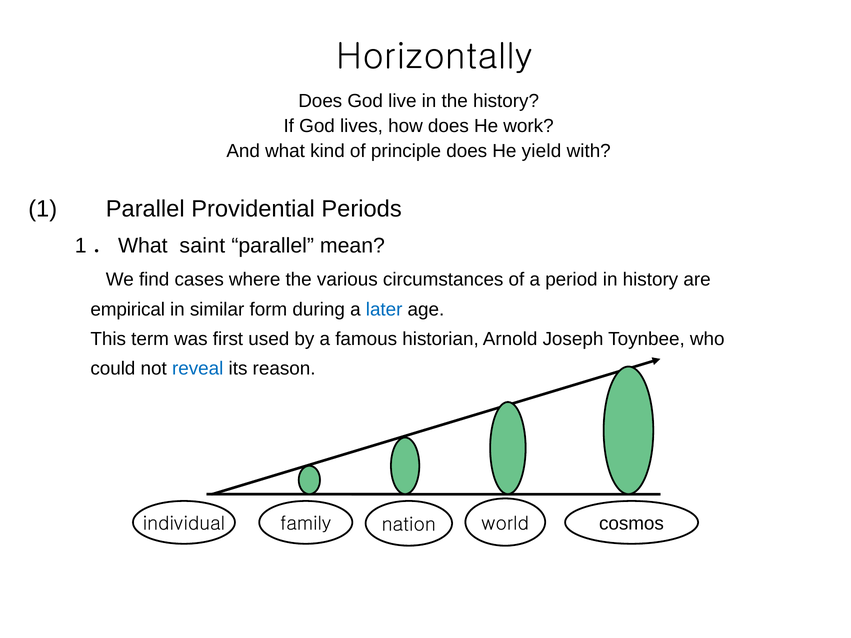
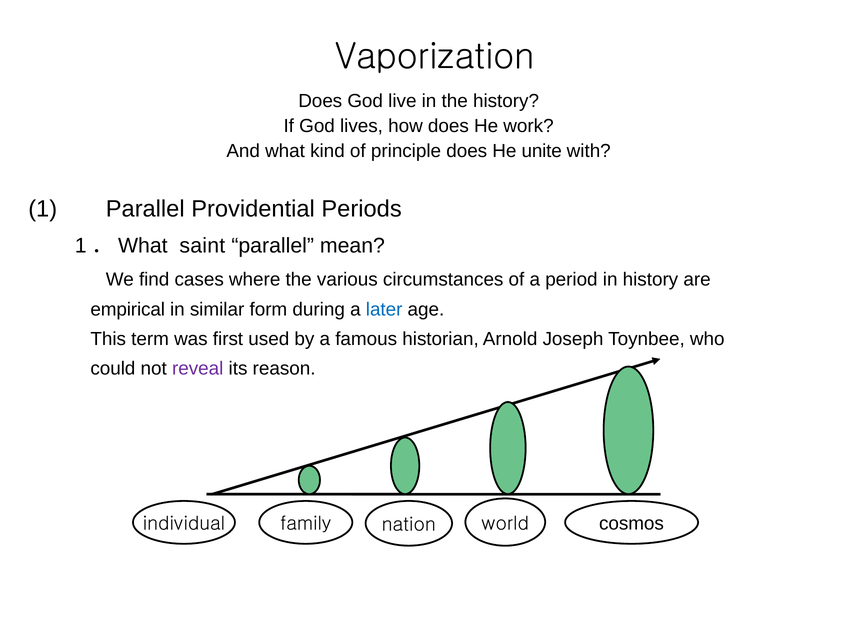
Horizontally: Horizontally -> Vaporization (435, 57)
yield: yield -> unite (542, 151)
reveal colour: blue -> purple (198, 368)
